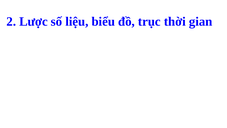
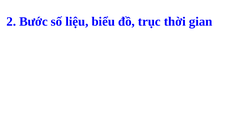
Lược: Lược -> Bước (33, 21)
